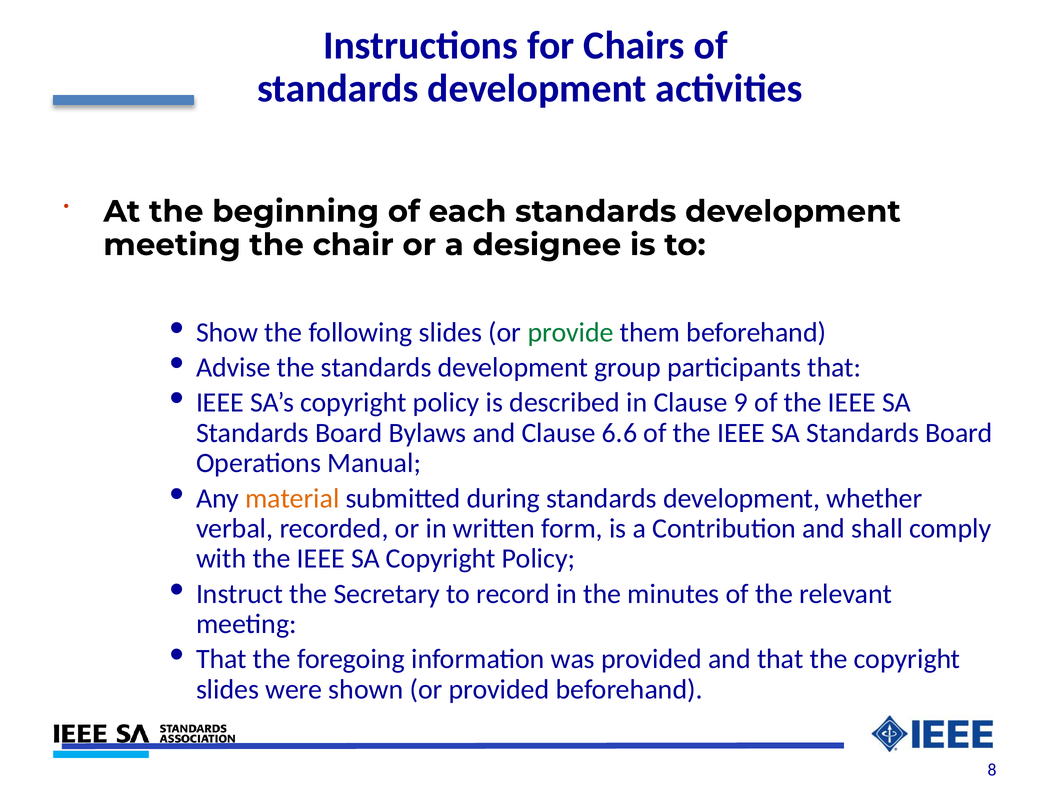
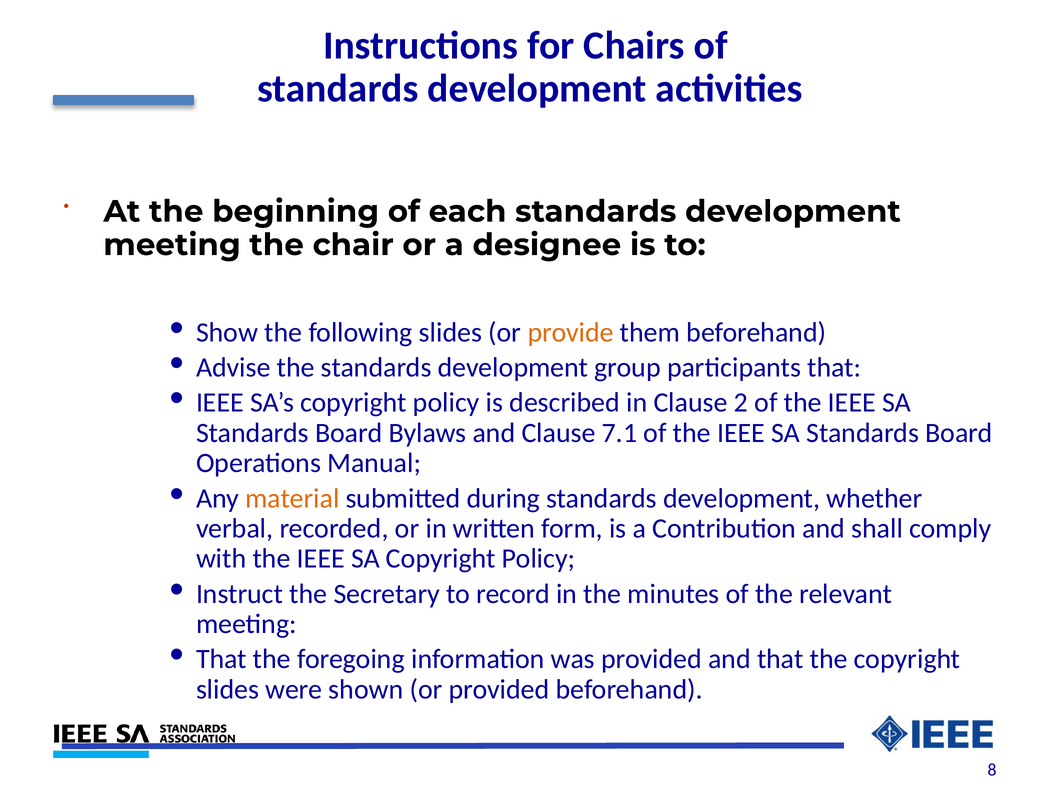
provide colour: green -> orange (571, 332)
9: 9 -> 2 (741, 403)
6.6: 6.6 -> 7.1 (619, 433)
